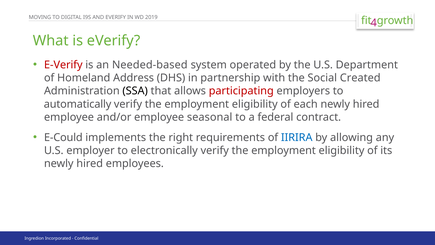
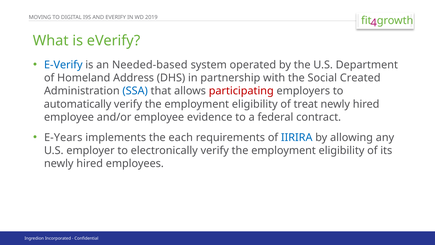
E-Verify colour: red -> blue (63, 65)
SSA colour: black -> blue (135, 91)
each: each -> treat (306, 104)
seasonal: seasonal -> evidence (210, 117)
E-Could: E-Could -> E-Years (63, 137)
right: right -> each (181, 137)
